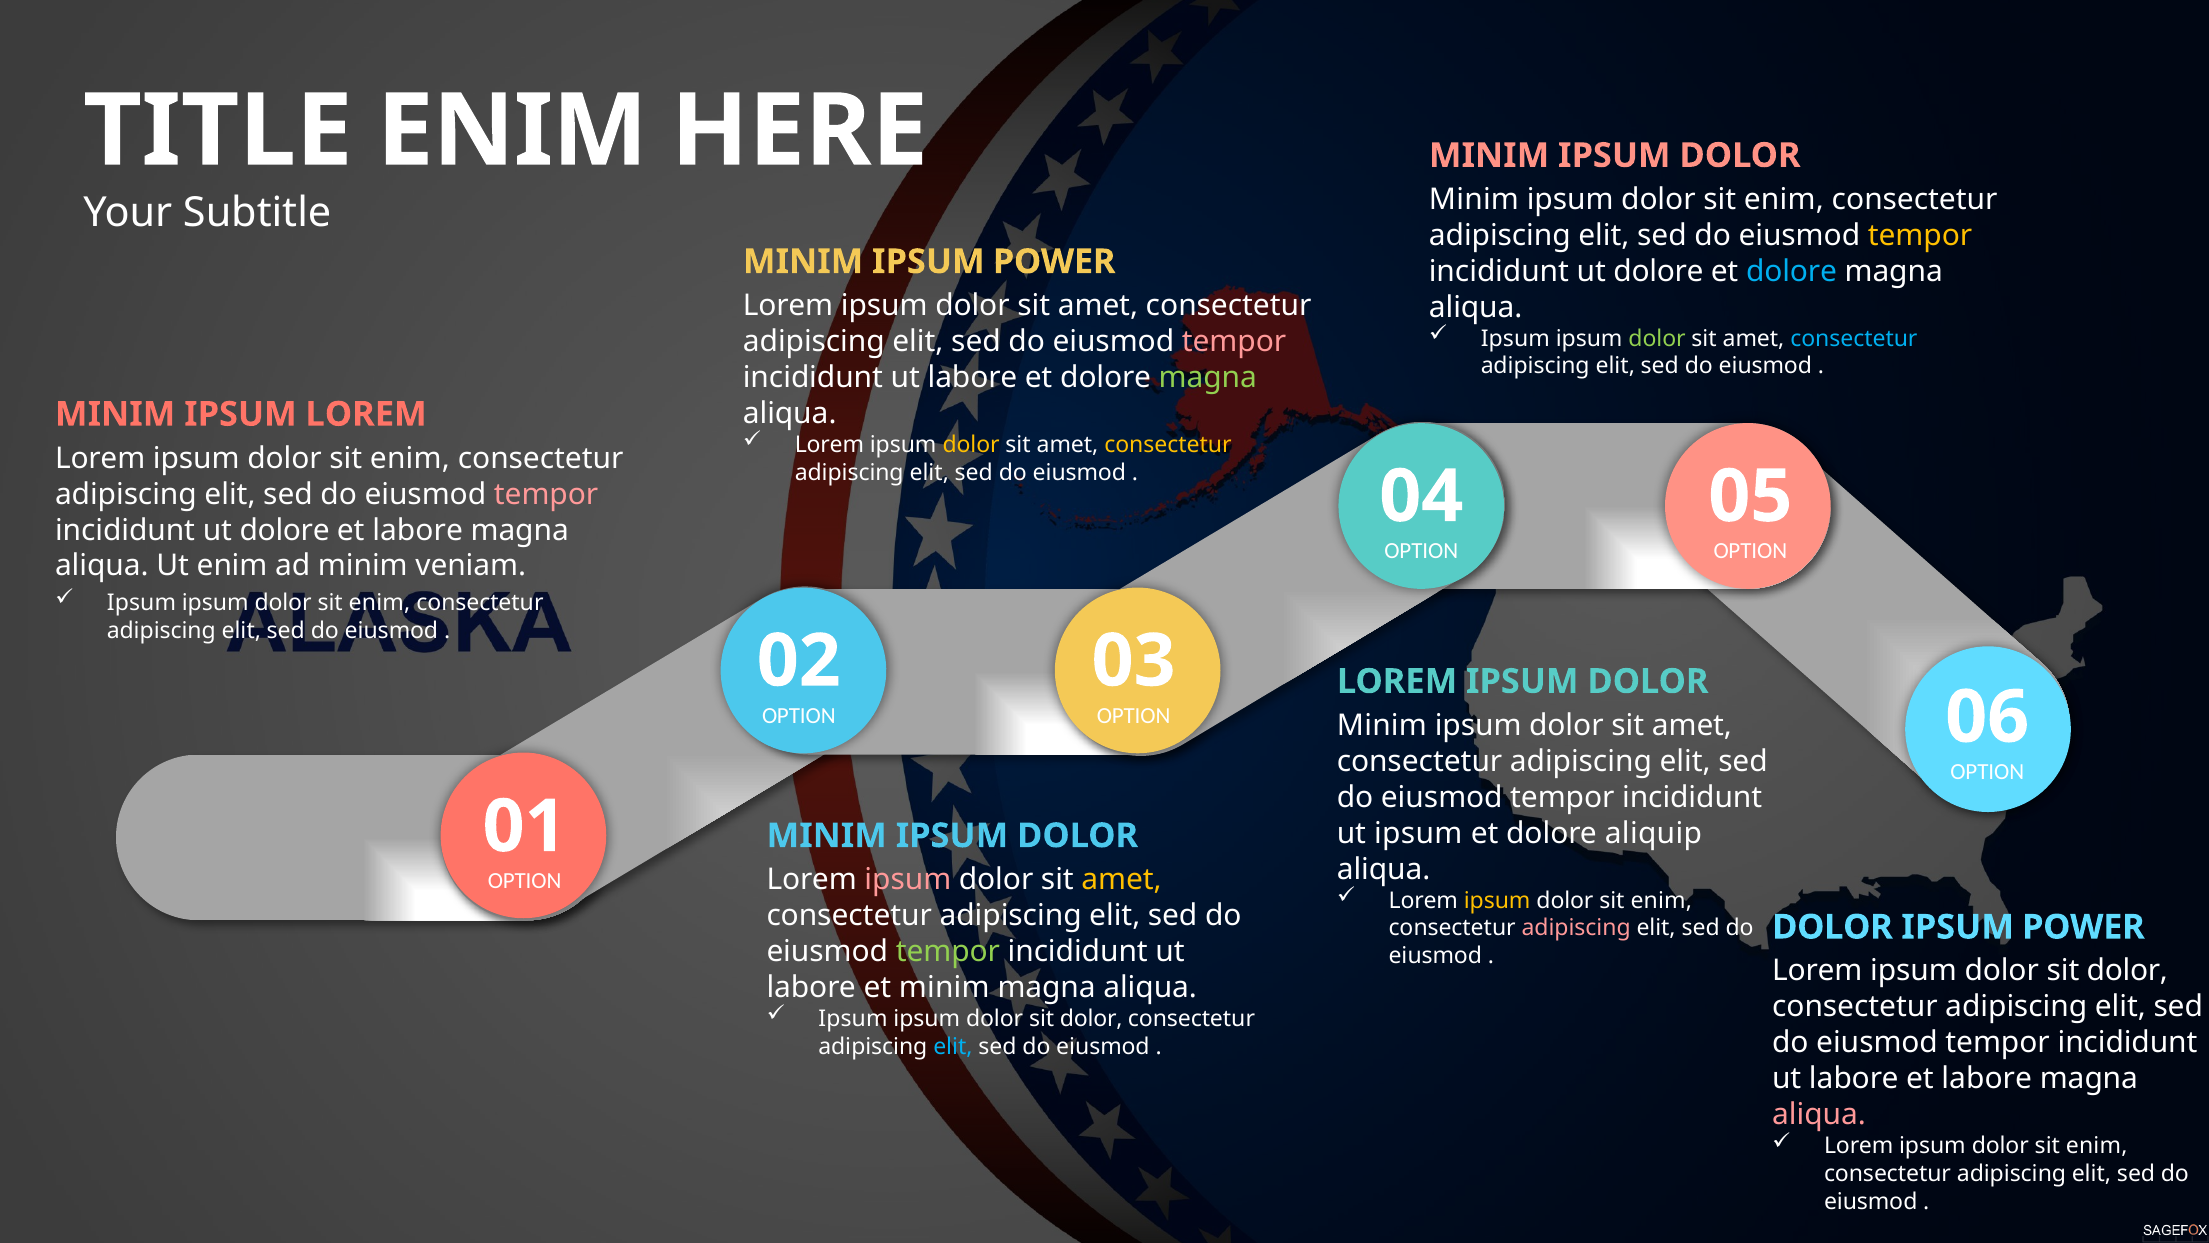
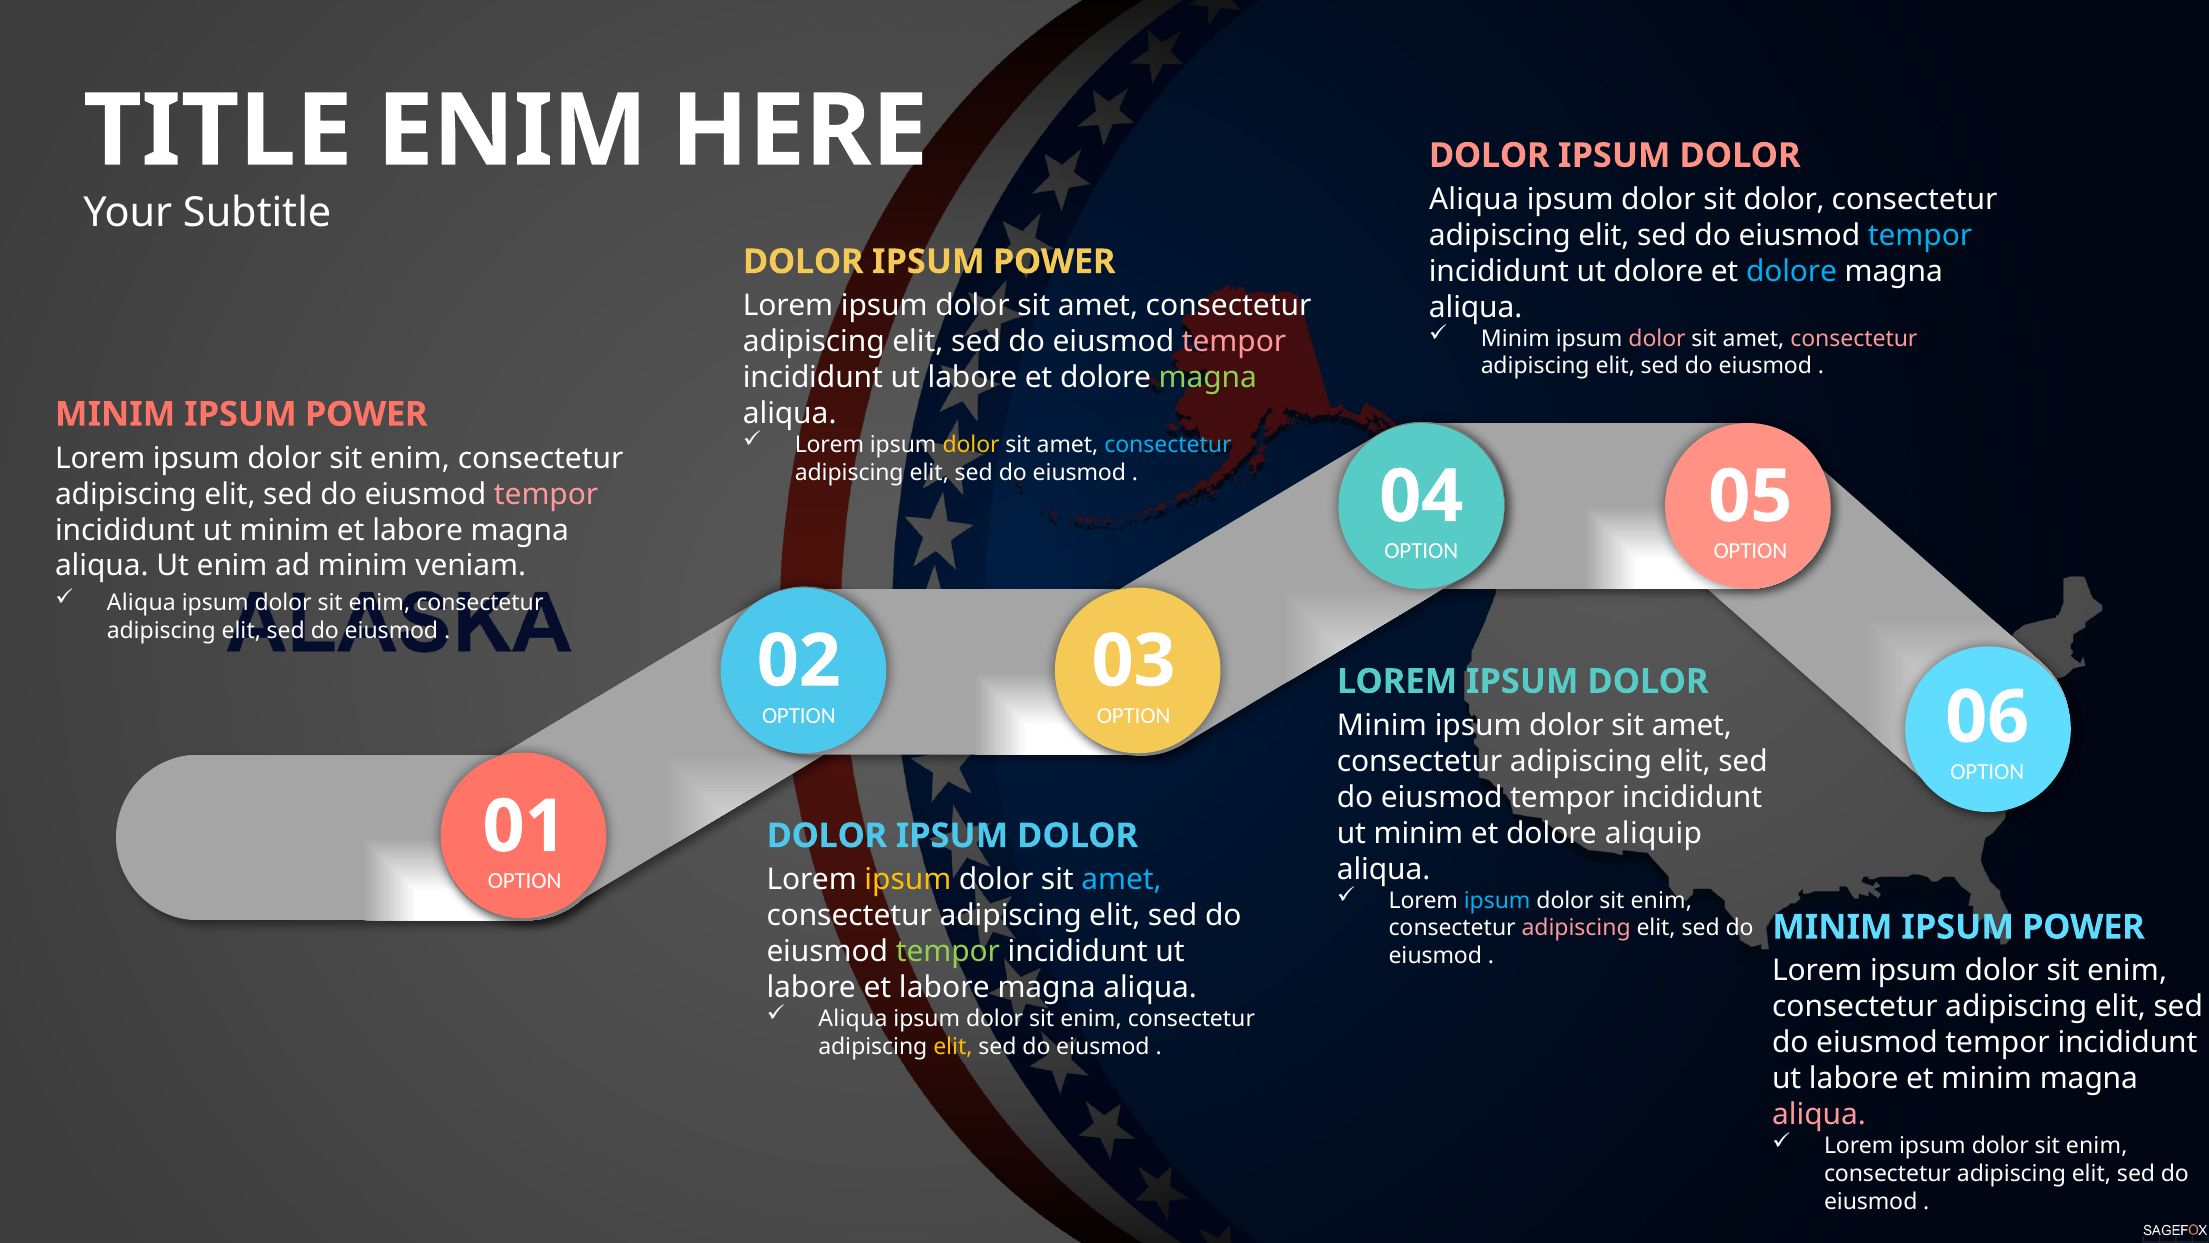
MINIM: MINIM -> DOLOR (1489, 155)
Minim: Minim -> Aliqua (1474, 199)
enim: enim -> dolor (1784, 199)
tempor colour: yellow -> light blue (1920, 235)
MINIM: MINIM -> DOLOR (803, 262)
Ipsum: Ipsum -> Minim (1515, 338)
dolor colour: light green -> pink (1657, 338)
consectetur colour: light blue -> pink (1854, 338)
LOREM: LOREM -> POWER (366, 414)
consectetur colour: yellow -> light blue (1168, 445)
dolore: dolore -> minim (285, 530)
Ipsum: Ipsum -> Aliqua (141, 603)
ipsum: ipsum -> minim (1418, 833)
MINIM: MINIM -> DOLOR (827, 836)
ipsum colour: pink -> yellow (908, 879)
amet colour: yellow -> light blue (1122, 879)
ipsum colour: yellow -> light blue (1497, 900)
DOLOR: DOLOR -> MINIM (1832, 927)
dolor: dolor -> enim (2127, 971)
labore et minim: minim -> labore (944, 987)
Ipsum: Ipsum -> Aliqua (853, 1019)
dolor: dolor -> enim (1091, 1019)
elit colour: light blue -> yellow (953, 1046)
labore et labore: labore -> minim (1987, 1079)
